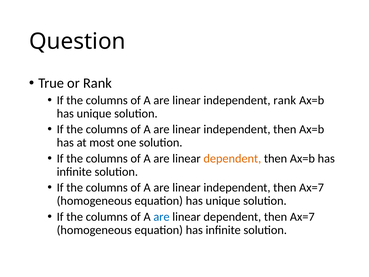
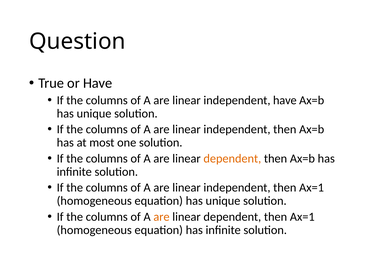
or Rank: Rank -> Have (98, 83)
independent rank: rank -> have (285, 100)
independent then Ax=7: Ax=7 -> Ax=1 (312, 187)
are colour: blue -> orange (161, 217)
dependent then Ax=7: Ax=7 -> Ax=1 (302, 217)
